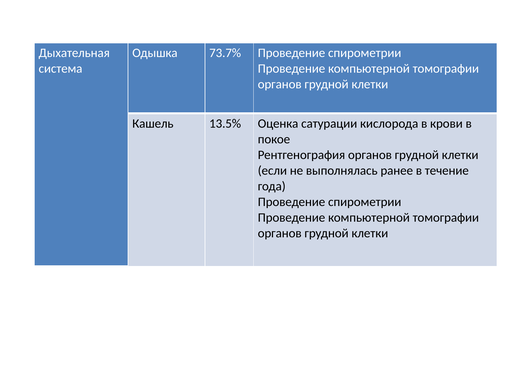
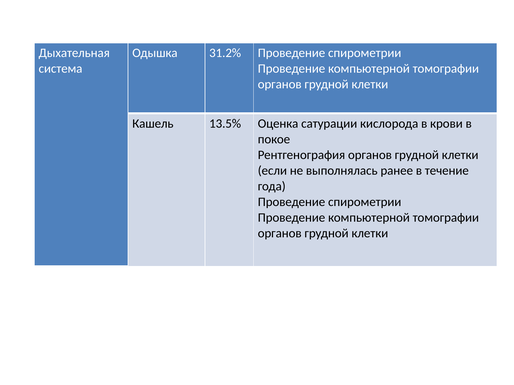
73.7%: 73.7% -> 31.2% (225, 53)
